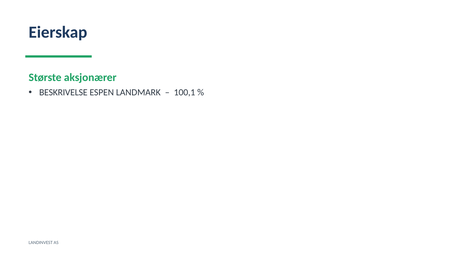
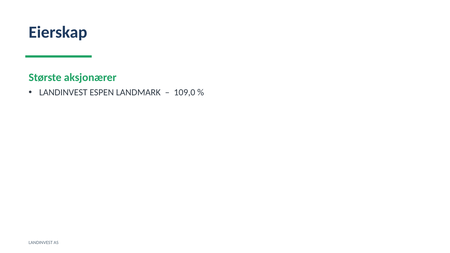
BESKRIVELSE: BESKRIVELSE -> LANDINVEST (63, 93)
100,1: 100,1 -> 109,0 (185, 93)
